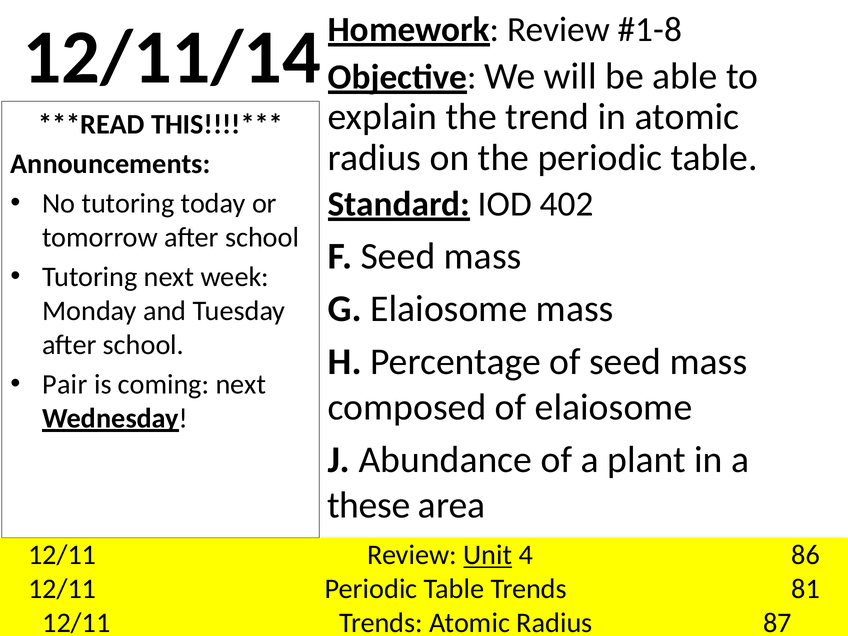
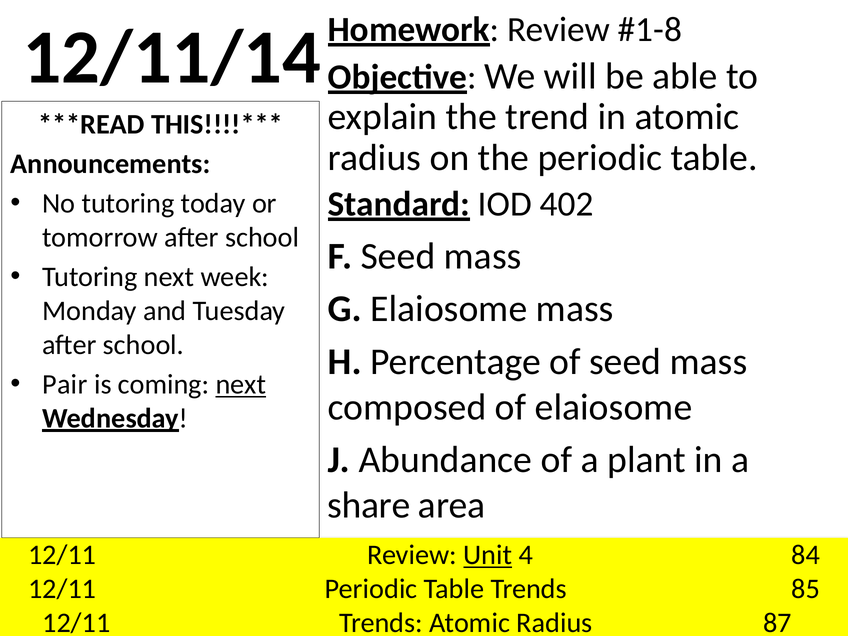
next underline: none -> present (241, 384)
these: these -> share (369, 505)
86: 86 -> 84 (806, 555)
81: 81 -> 85 (806, 589)
